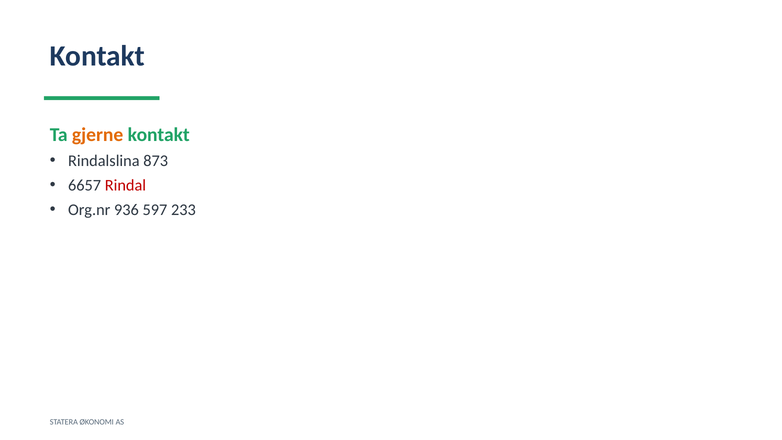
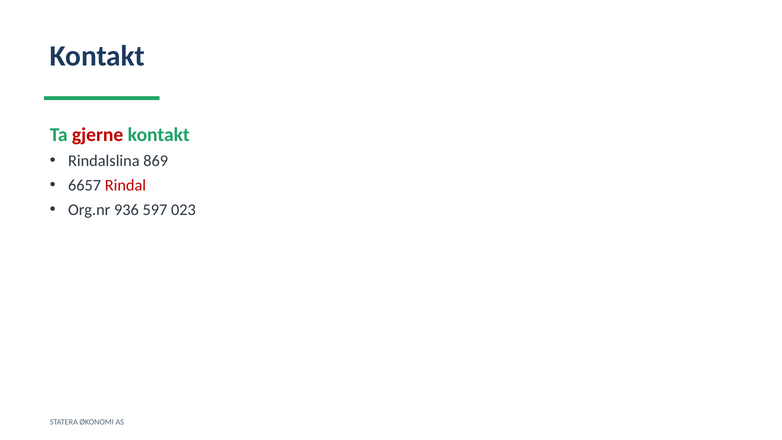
gjerne colour: orange -> red (98, 135)
873: 873 -> 869 (156, 161)
233: 233 -> 023 (183, 210)
